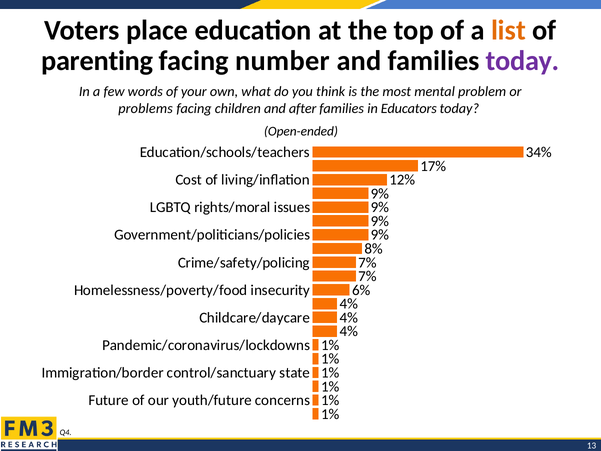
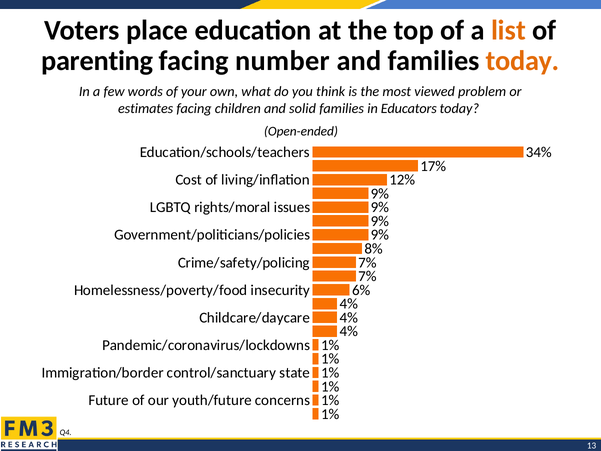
today colour: purple -> orange (523, 61)
mental: mental -> viewed (435, 91)
problems: problems -> estimates (146, 108)
after: after -> solid (303, 108)
